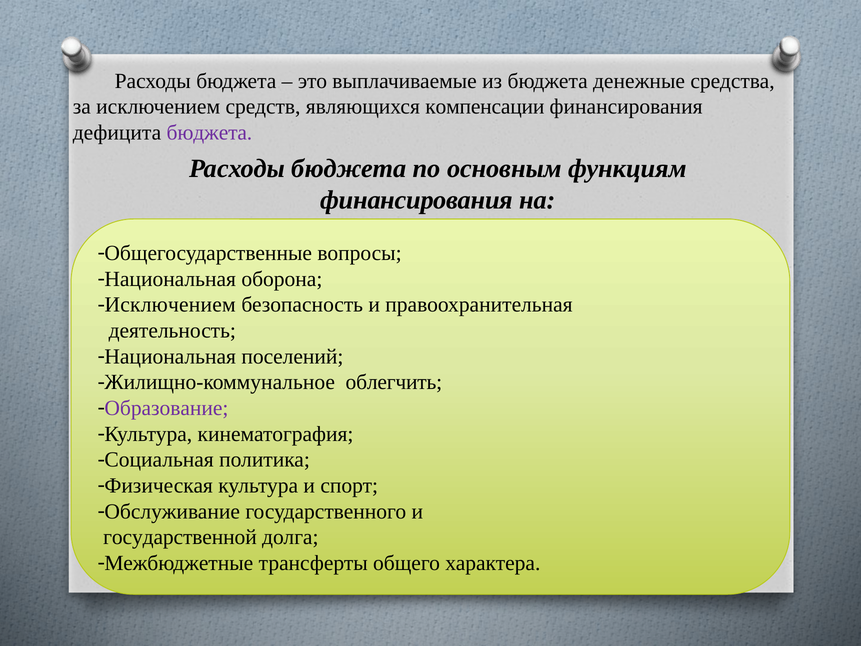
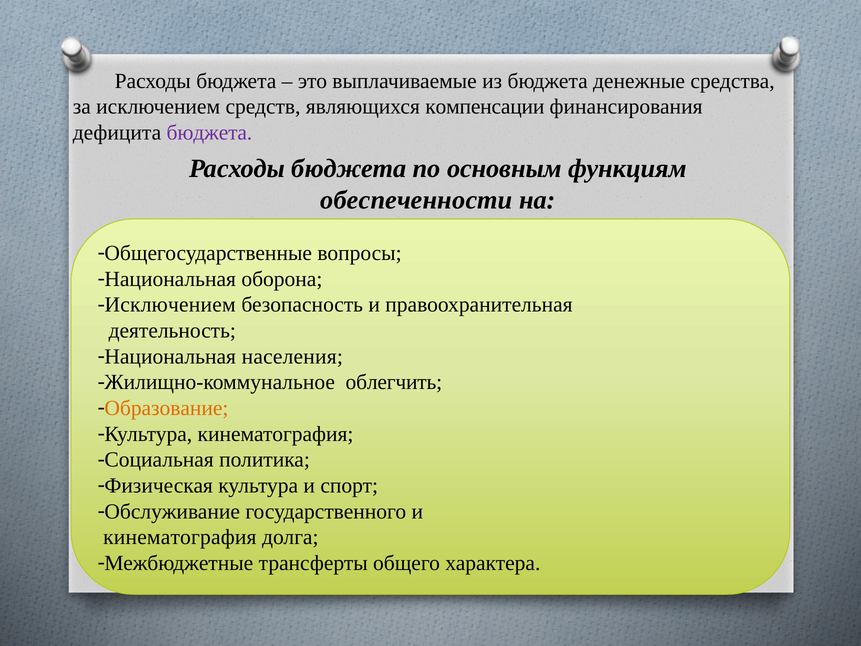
финансирования: финансирования -> обеспеченности (416, 200)
поселений: поселений -> населения (292, 356)
Образование colour: purple -> orange (166, 408)
государственной: государственной -> кинематография (180, 537)
